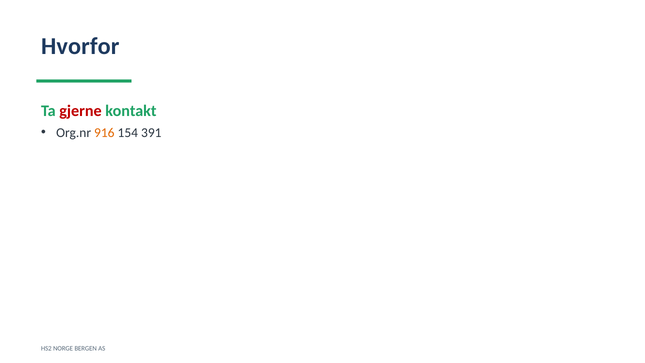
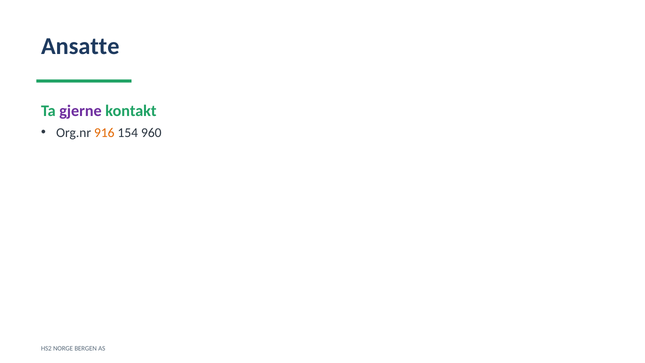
Hvorfor: Hvorfor -> Ansatte (80, 46)
gjerne colour: red -> purple (81, 111)
391: 391 -> 960 (151, 133)
